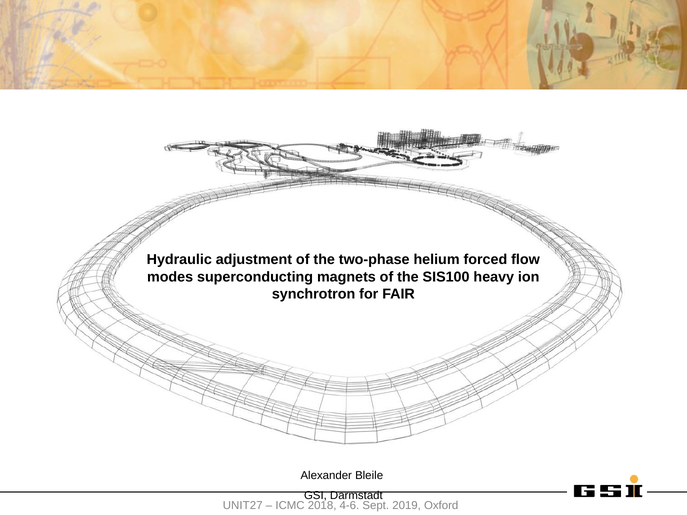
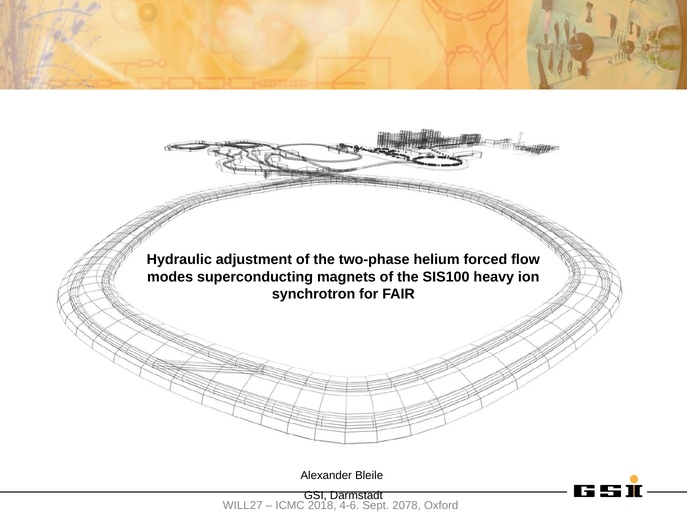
UNIT27: UNIT27 -> WILL27 (243, 506)
2019: 2019 -> 2078 (407, 506)
